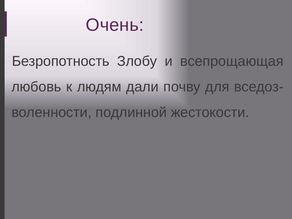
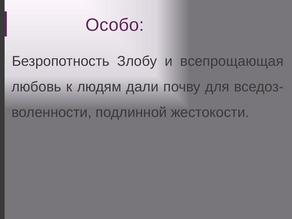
Очень: Очень -> Особо (115, 25)
